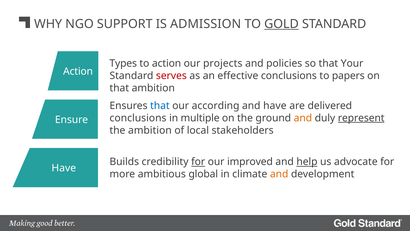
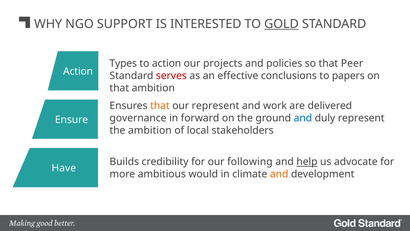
ADMISSION: ADMISSION -> INTERESTED (206, 24)
Your: Your -> Peer (352, 63)
that colour: blue -> orange (160, 106)
our according: according -> represent (216, 106)
and have: have -> work (275, 106)
conclusions: conclusions -> governance (138, 118)
multiple: multiple -> forward (200, 118)
and colour: orange -> blue (303, 118)
represent underline: present -> none (361, 118)
for underline: present -> none (198, 162)
improved: improved -> following (250, 162)
global: global -> would (203, 174)
